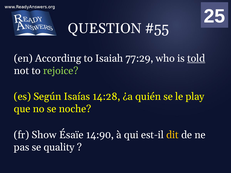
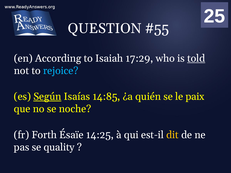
77:29: 77:29 -> 17:29 (139, 58)
rejoice colour: light green -> light blue (61, 71)
Según underline: none -> present (47, 97)
14:28: 14:28 -> 14:85 (106, 97)
play: play -> paix (195, 97)
Show: Show -> Forth (44, 135)
14:90: 14:90 -> 14:25 (100, 135)
